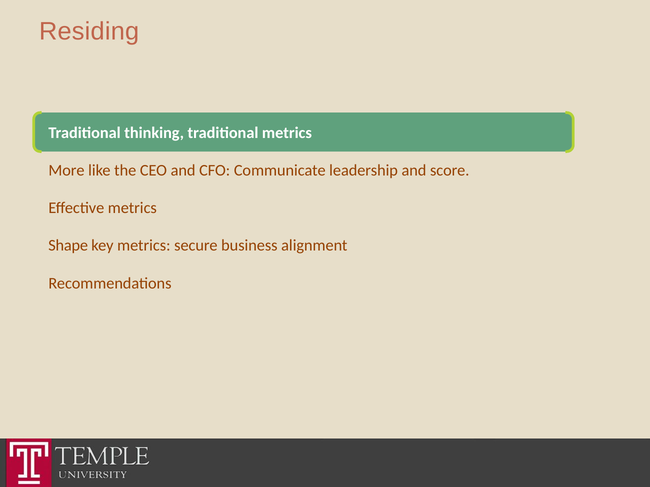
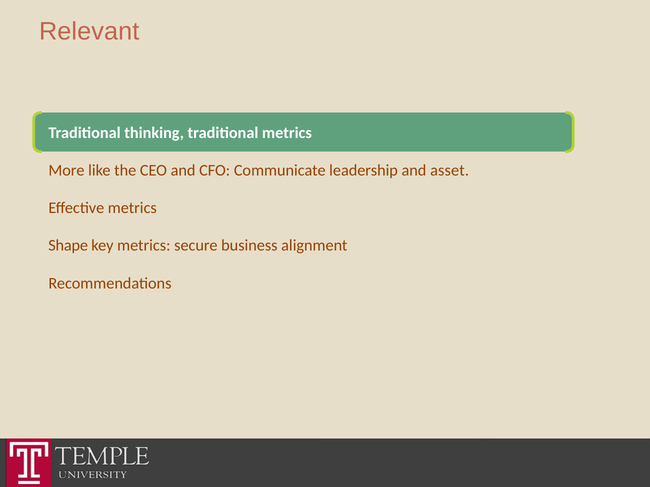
Residing: Residing -> Relevant (89, 32)
score: score -> asset (450, 170)
